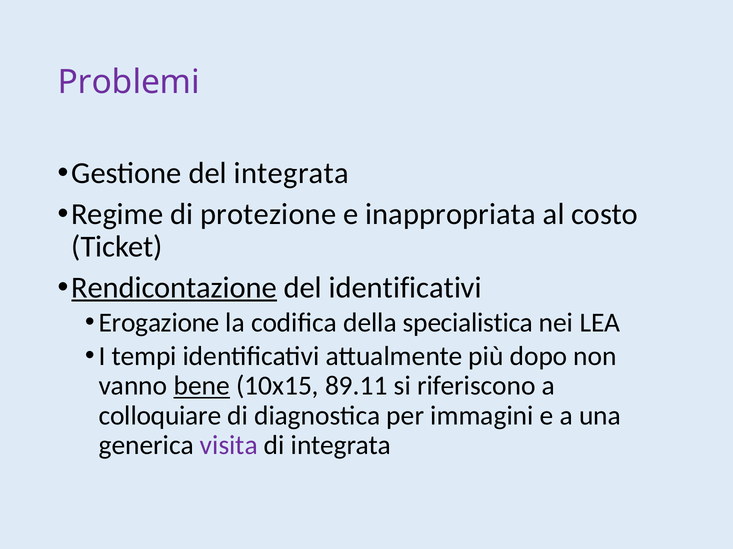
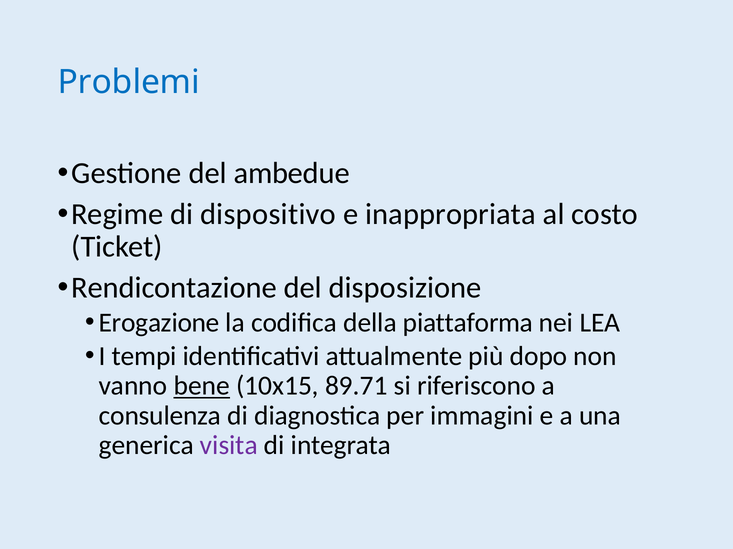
Problemi colour: purple -> blue (129, 82)
del integrata: integrata -> ambedue (292, 174)
protezione: protezione -> dispositivo (268, 214)
Rendicontazione underline: present -> none (174, 288)
del identificativi: identificativi -> disposizione (405, 288)
specialistica: specialistica -> piattaforma (468, 323)
89.11: 89.11 -> 89.71 (356, 386)
colloquiare: colloquiare -> consulenza (160, 416)
